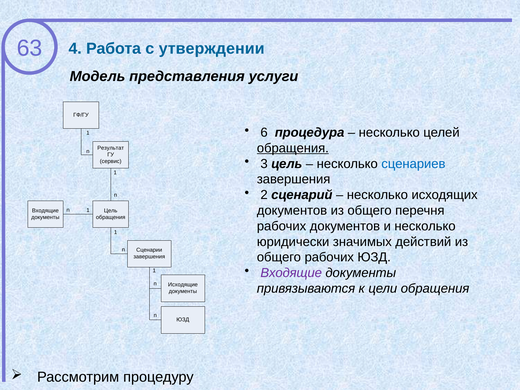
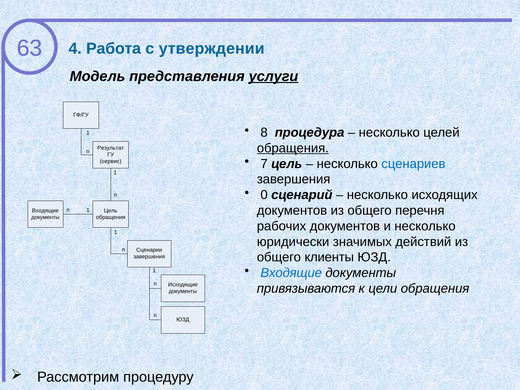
услуги underline: none -> present (274, 76)
6: 6 -> 8 (264, 133)
3: 3 -> 7 (264, 164)
2: 2 -> 0 (264, 195)
общего рабочих: рабочих -> клиенты (329, 257)
Входящие colour: purple -> blue (291, 273)
